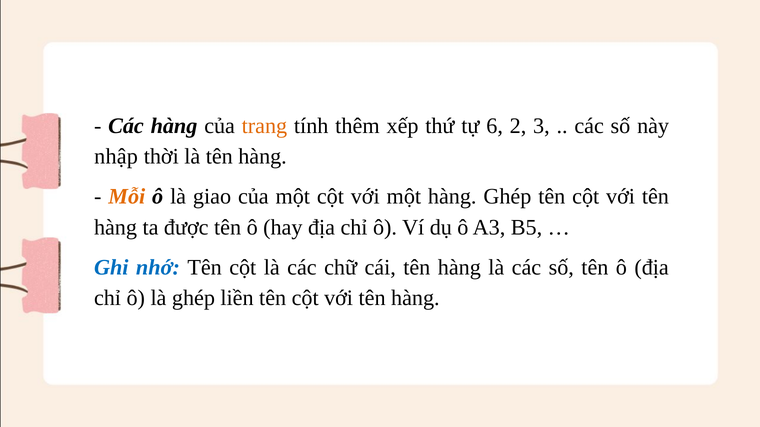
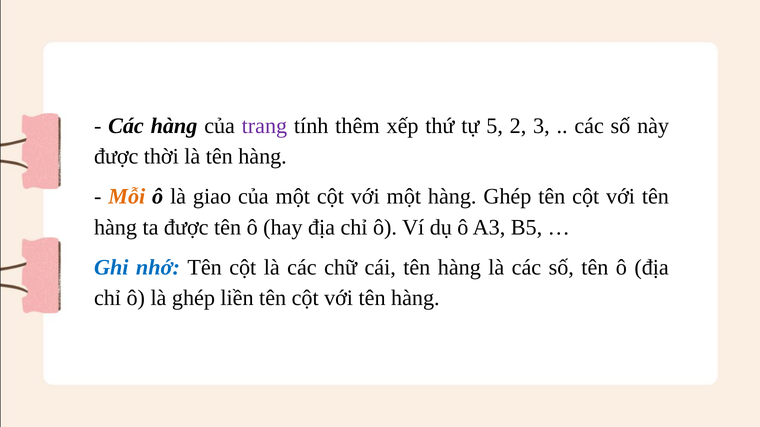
trang colour: orange -> purple (264, 126)
6: 6 -> 5 (495, 126)
nhập: nhập -> được (116, 157)
